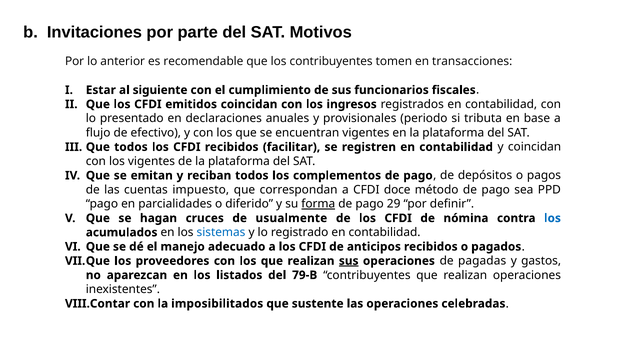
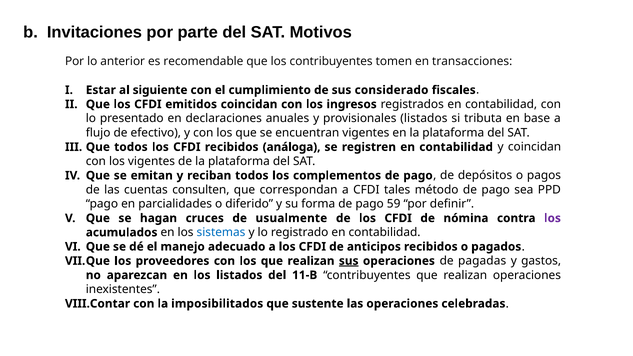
funcionarios: funcionarios -> considerado (392, 90)
provisionales periodo: periodo -> listados (424, 119)
facilitar: facilitar -> análoga (292, 147)
impuesto: impuesto -> consulten (201, 190)
doce: doce -> tales (397, 190)
forma underline: present -> none (318, 204)
29: 29 -> 59 (394, 204)
los colour: blue -> purple (552, 218)
79-B: 79-B -> 11-B (305, 275)
